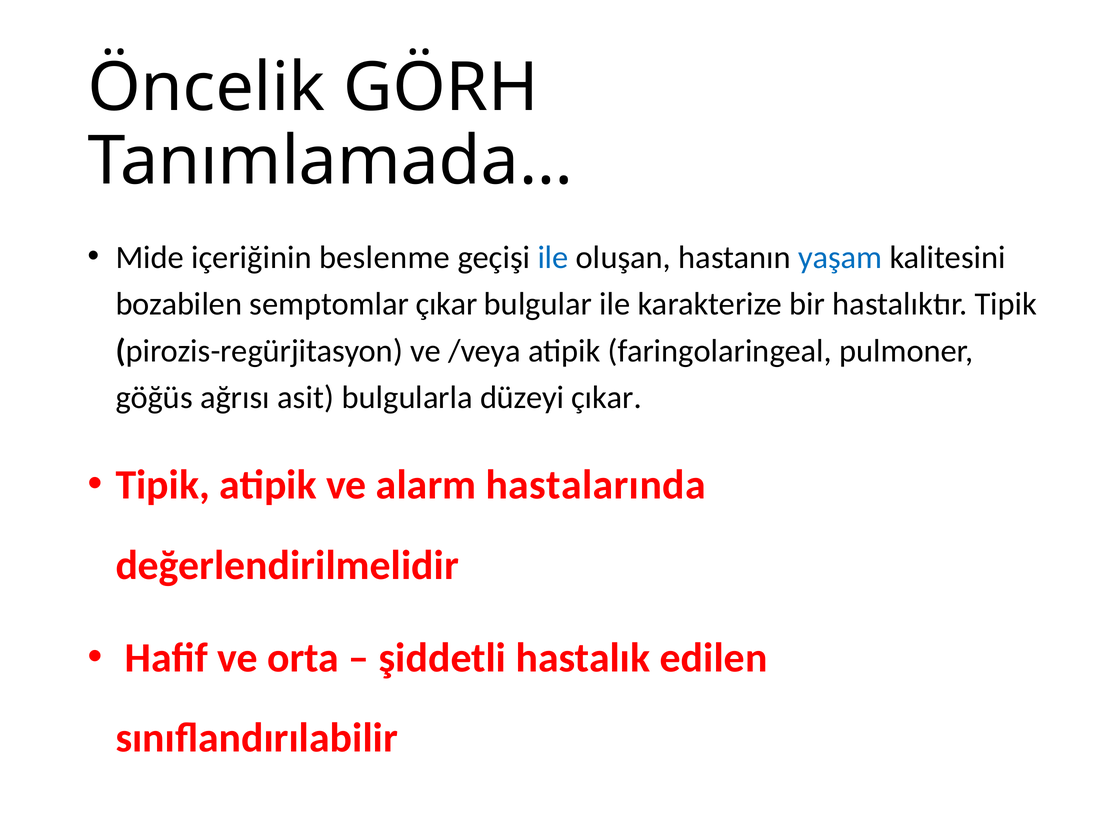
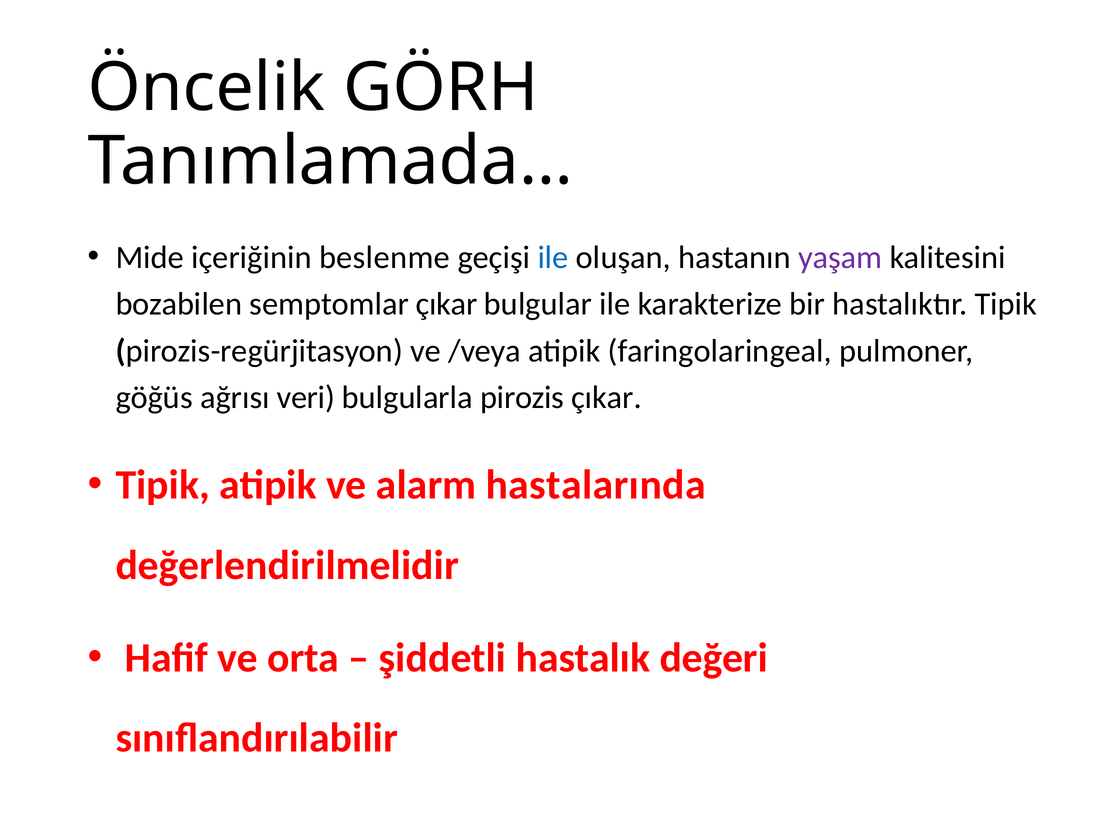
yaşam colour: blue -> purple (840, 258)
asit: asit -> veri (306, 398)
düzeyi: düzeyi -> pirozis (522, 398)
edilen: edilen -> değeri (714, 658)
